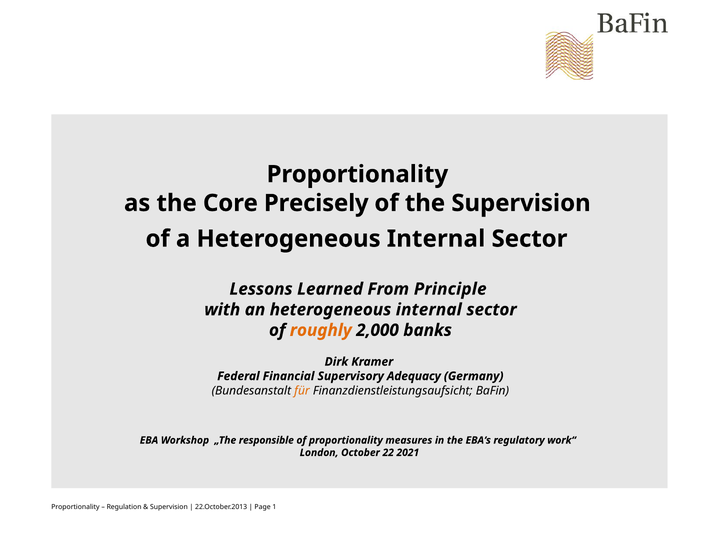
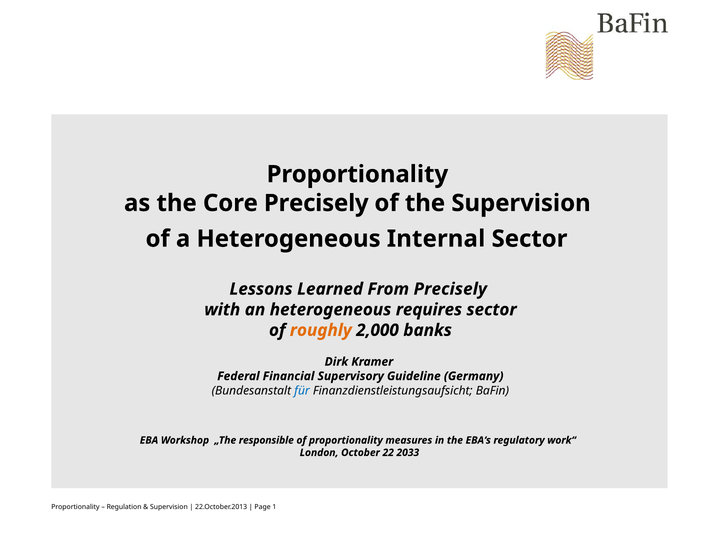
From Principle: Principle -> Precisely (450, 289)
an heterogeneous internal: internal -> requires (429, 309)
Adequacy: Adequacy -> Guideline (414, 376)
für colour: orange -> blue (302, 390)
2021: 2021 -> 2033 (408, 452)
